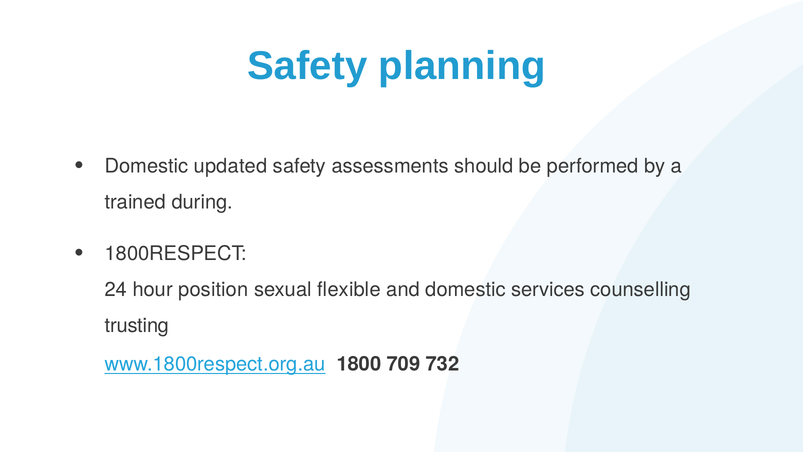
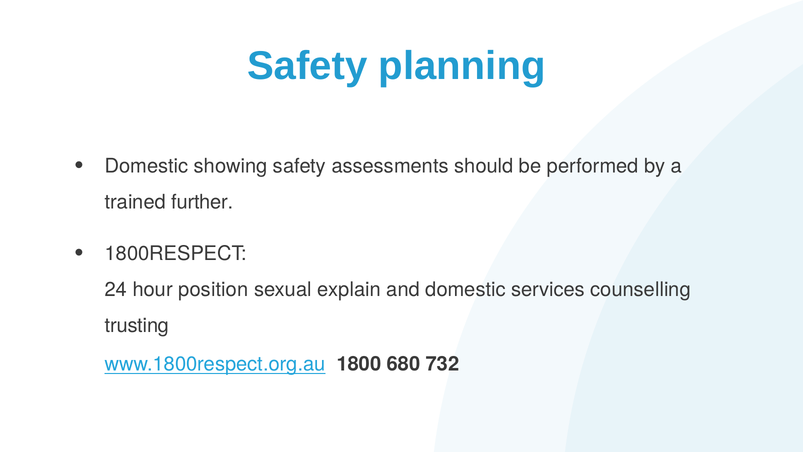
updated: updated -> showing (231, 166)
during: during -> further (202, 202)
flexible: flexible -> explain (349, 289)
709: 709 -> 680 (404, 364)
